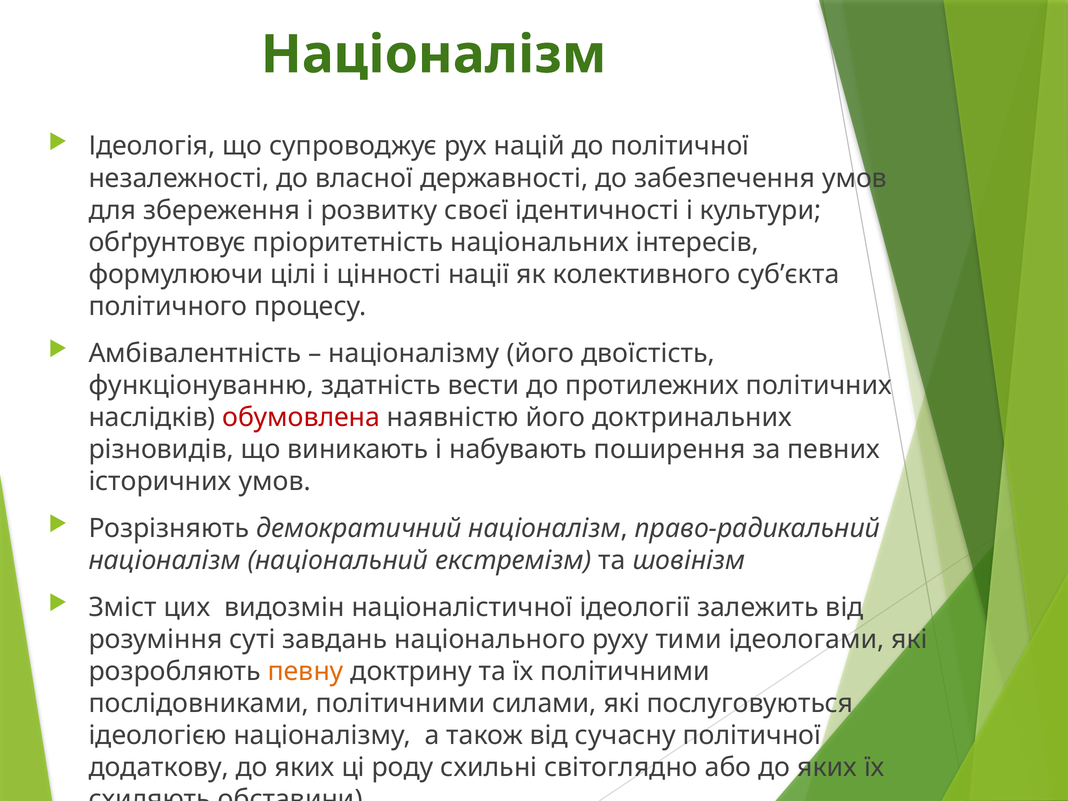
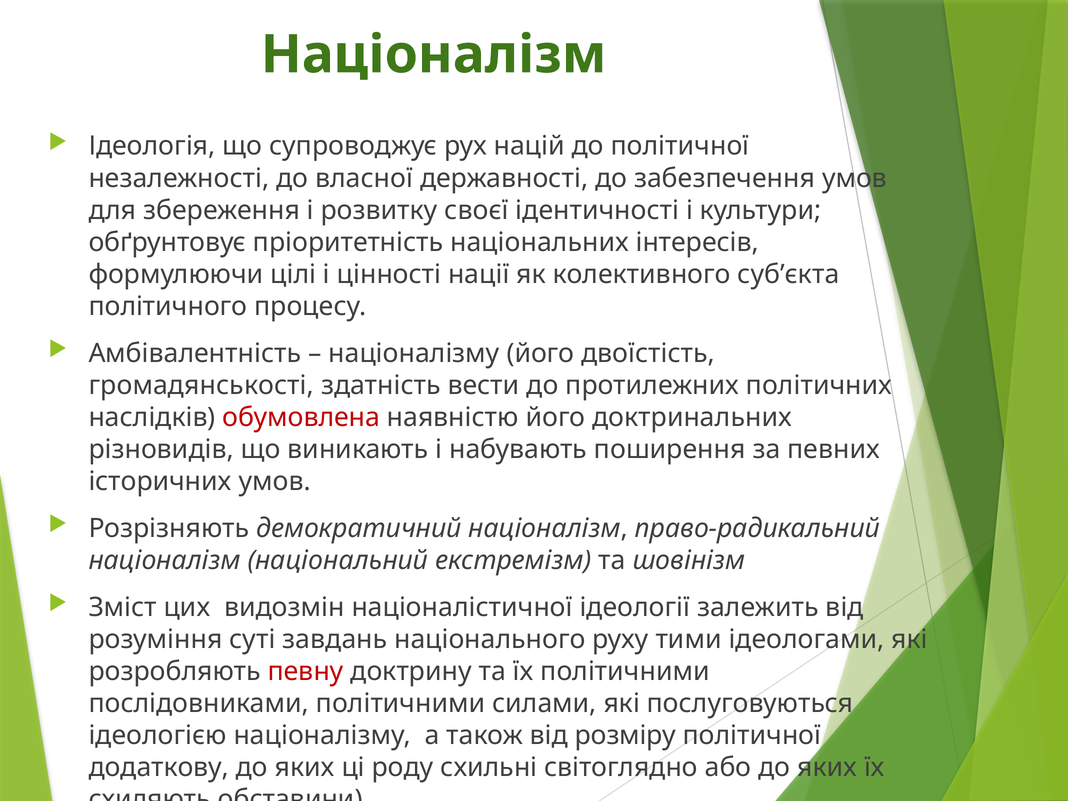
функціонуванню: функціонуванню -> громадянськості (201, 385)
певну colour: orange -> red (306, 671)
сучасну: сучасну -> розміру (625, 735)
